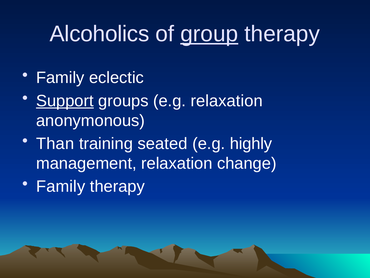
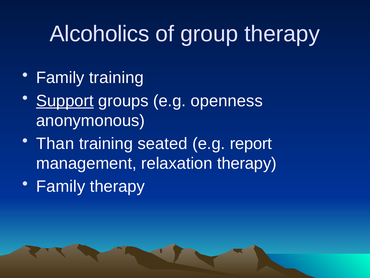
group underline: present -> none (209, 34)
Family eclectic: eclectic -> training (116, 78)
e.g relaxation: relaxation -> openness (227, 101)
highly: highly -> report (251, 143)
relaxation change: change -> therapy (247, 163)
